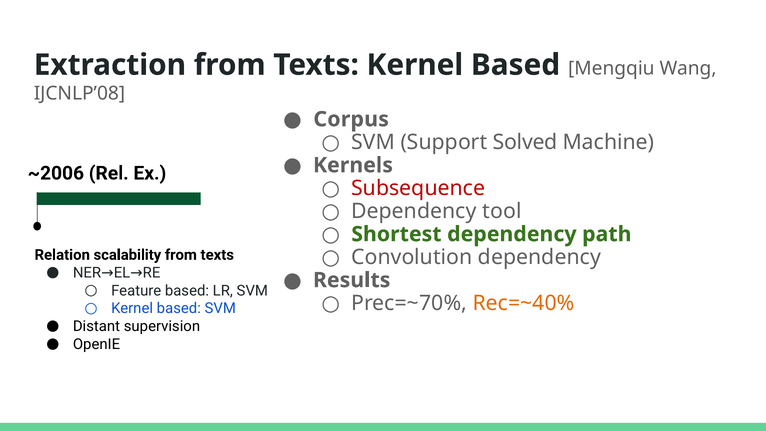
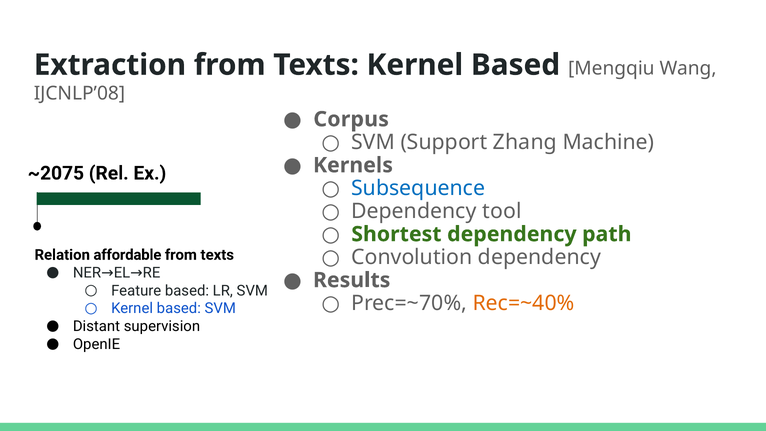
Solved: Solved -> Zhang (525, 142)
~2006: ~2006 -> ~2075 (56, 173)
Subsequence colour: red -> blue (418, 188)
scalability: scalability -> affordable (127, 255)
